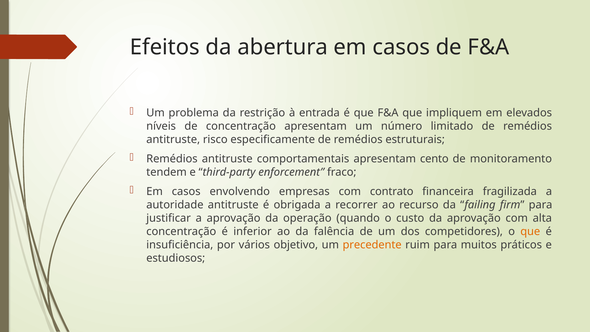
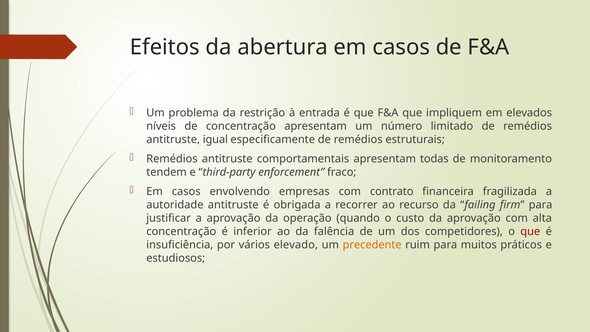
risco: risco -> igual (215, 139)
cento: cento -> todas (434, 159)
que colour: orange -> red (530, 231)
objetivo: objetivo -> elevado (296, 245)
